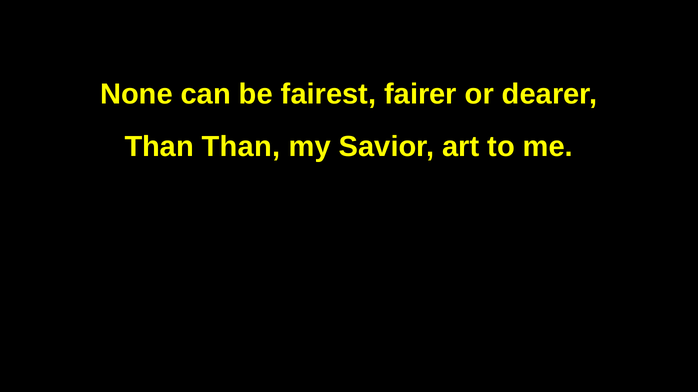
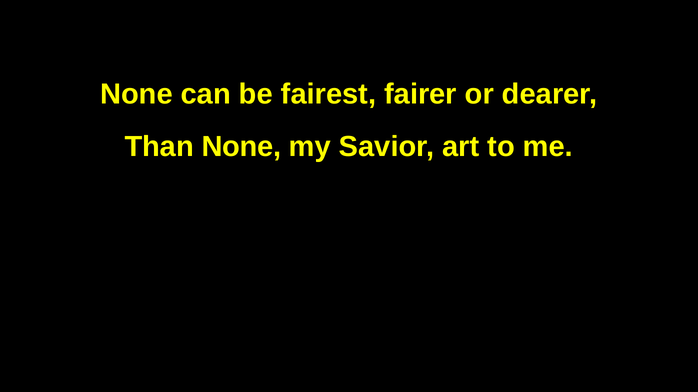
Than Than: Than -> None (242, 147)
